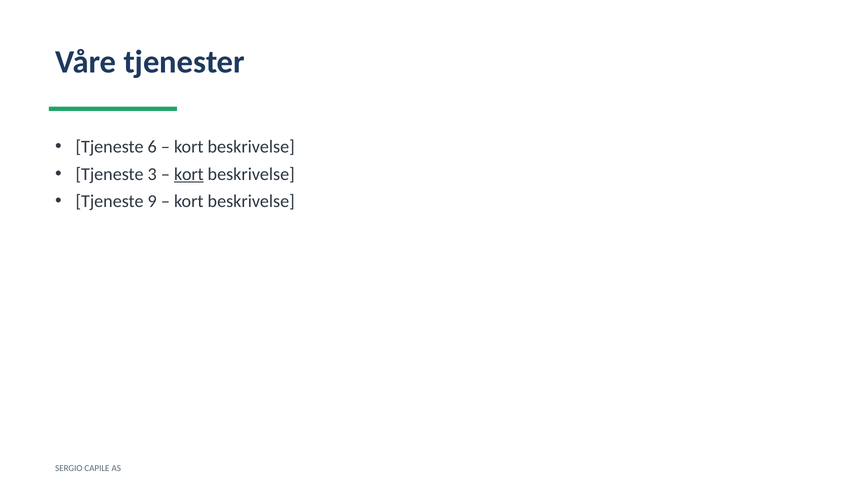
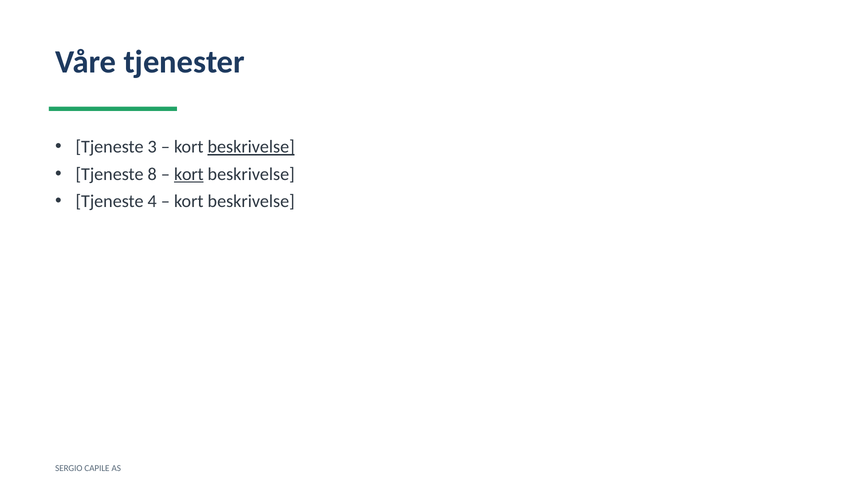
6: 6 -> 3 (152, 147)
beskrivelse underline: none -> present (251, 147)
3: 3 -> 8 (152, 174)
9: 9 -> 4 (152, 201)
